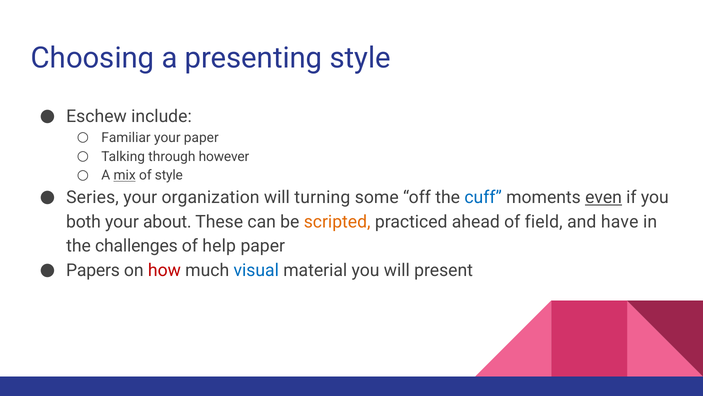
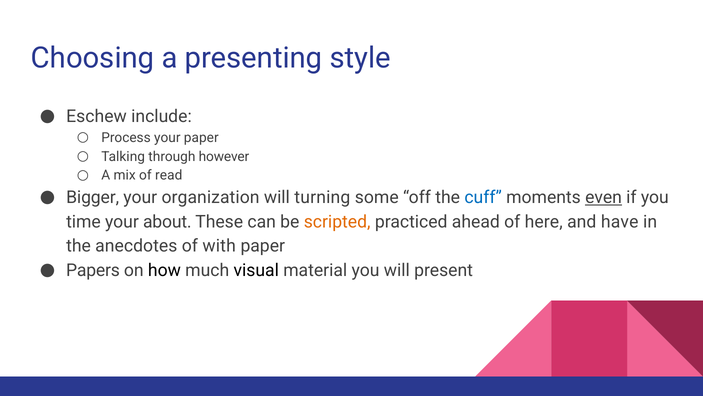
Familiar: Familiar -> Process (126, 137)
mix underline: present -> none (125, 175)
of style: style -> read (169, 175)
Series: Series -> Bigger (93, 197)
both: both -> time (83, 222)
field: field -> here (544, 222)
challenges: challenges -> anecdotes (136, 246)
help: help -> with (219, 246)
how colour: red -> black (164, 270)
visual colour: blue -> black (256, 270)
